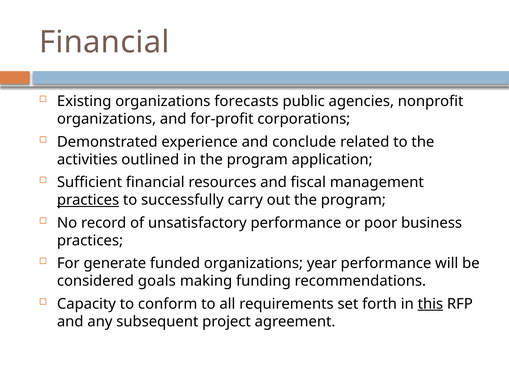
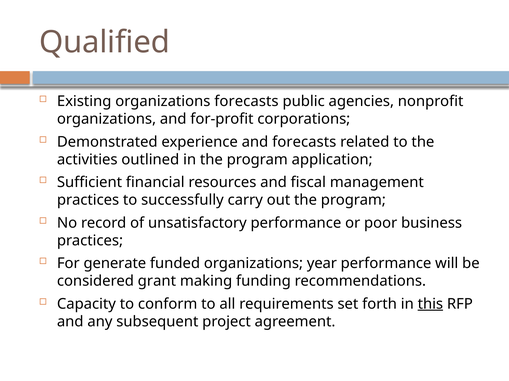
Financial: Financial -> Qualified (105, 42)
and conclude: conclude -> forecasts (304, 142)
practices underline: present -> none (88, 201)
goals: goals -> grant (157, 282)
